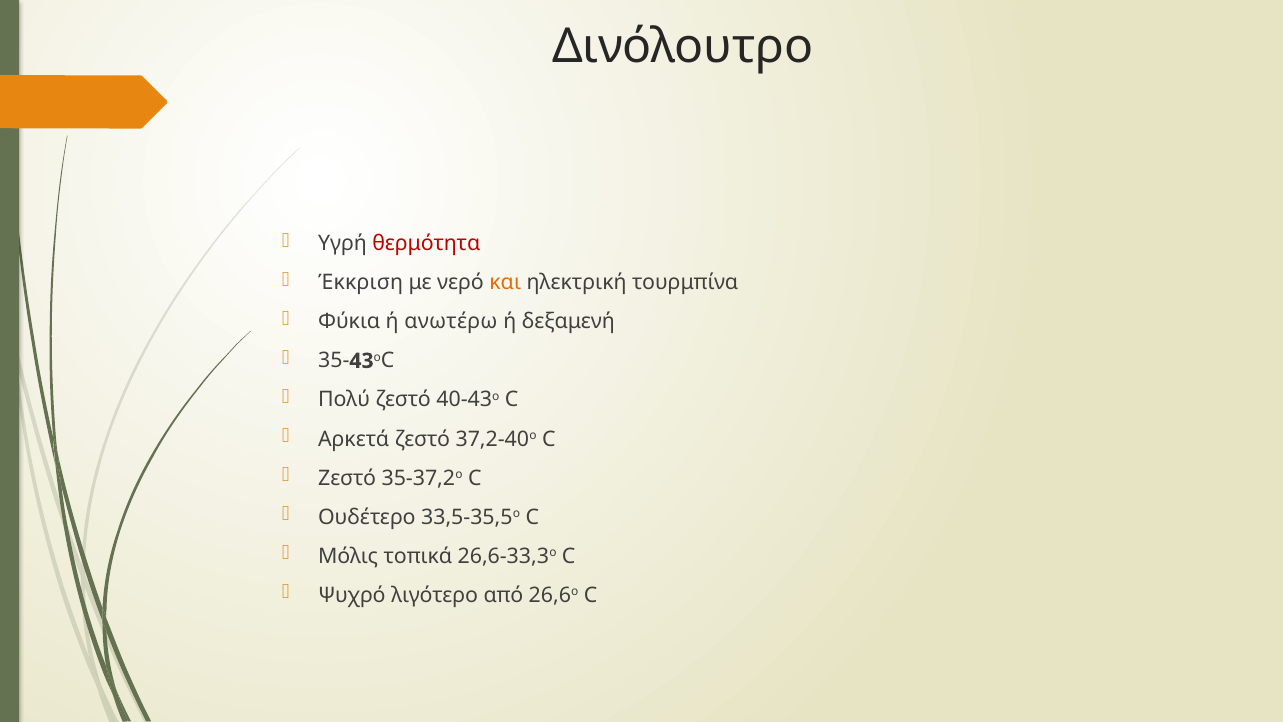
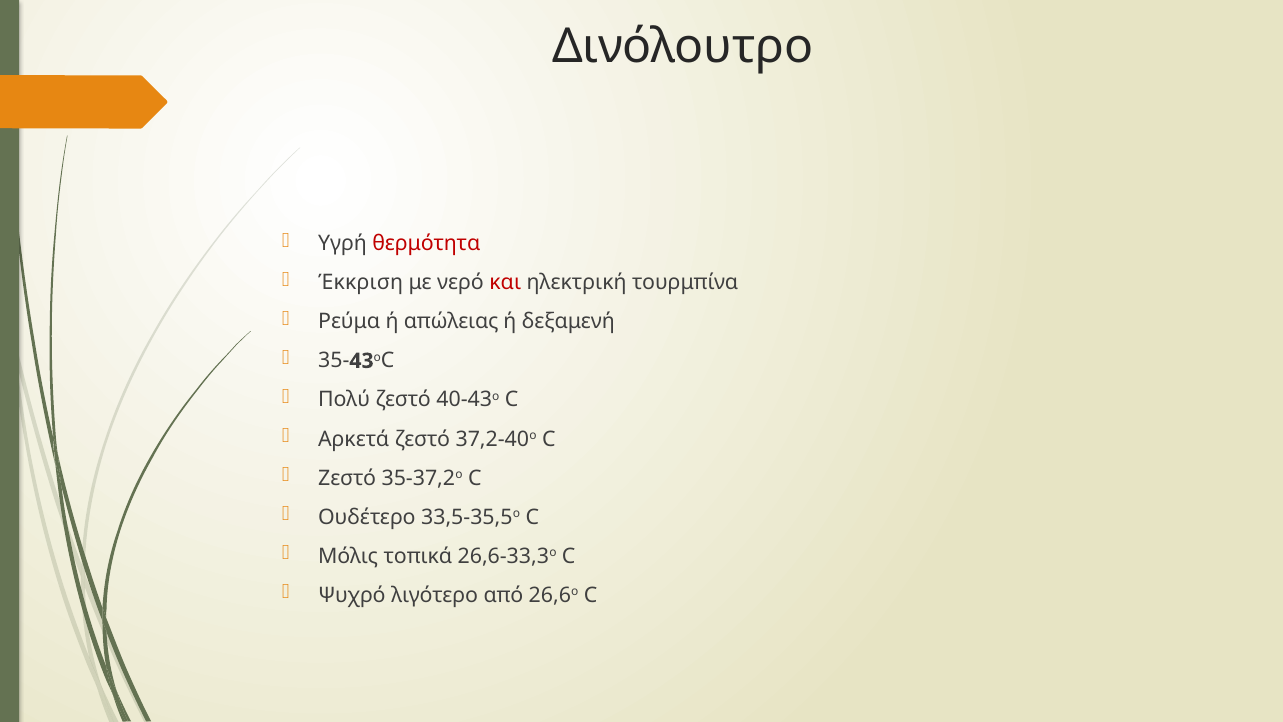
και colour: orange -> red (505, 283)
Φύκια: Φύκια -> Ρεύμα (349, 322)
ανωτέρω: ανωτέρω -> απώλειας (451, 322)
